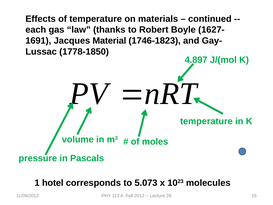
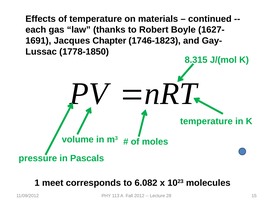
Material: Material -> Chapter (109, 41)
4.897: 4.897 -> 8.315 (196, 60)
hotel: hotel -> meet (53, 183)
5.073: 5.073 -> 6.082 (146, 183)
